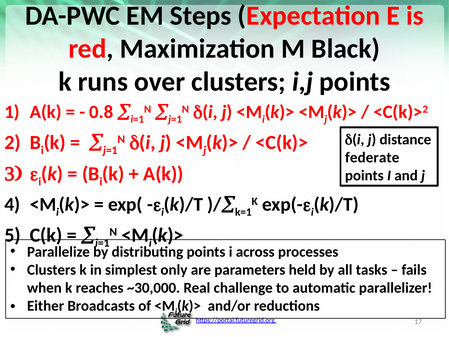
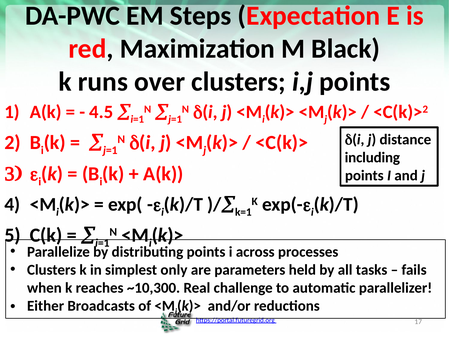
0.8: 0.8 -> 4.5 (101, 112)
federate: federate -> including (372, 157)
~30,000: ~30,000 -> ~10,300 (154, 288)
